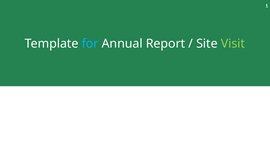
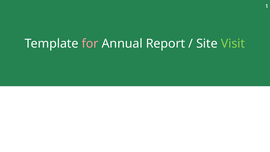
for colour: light blue -> pink (90, 44)
